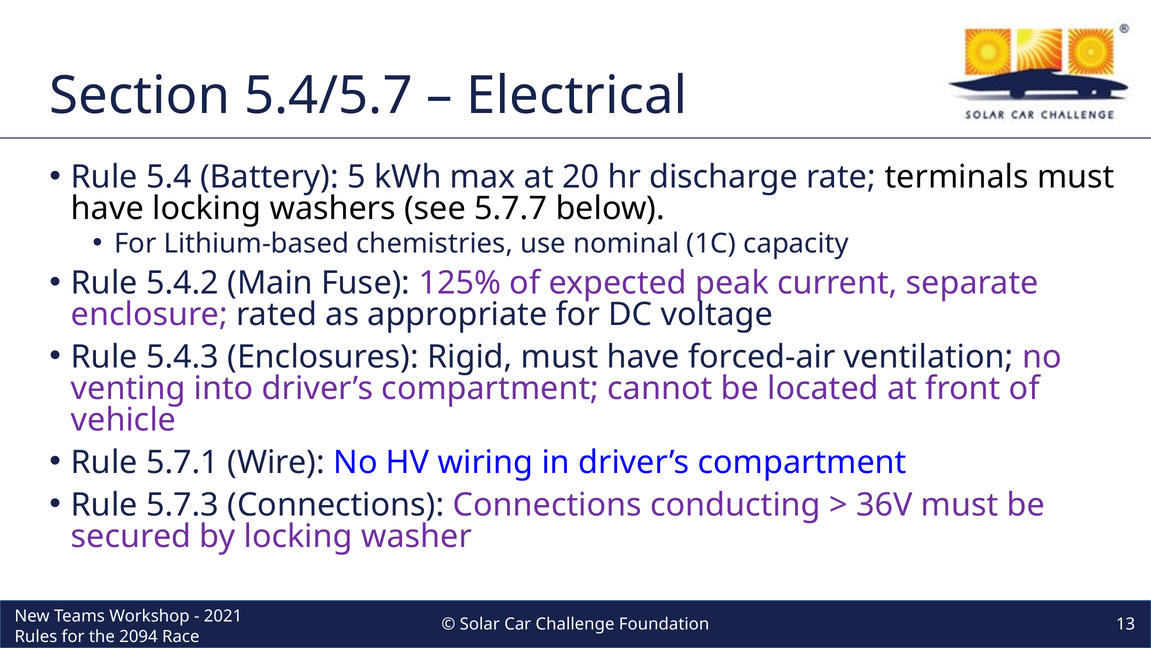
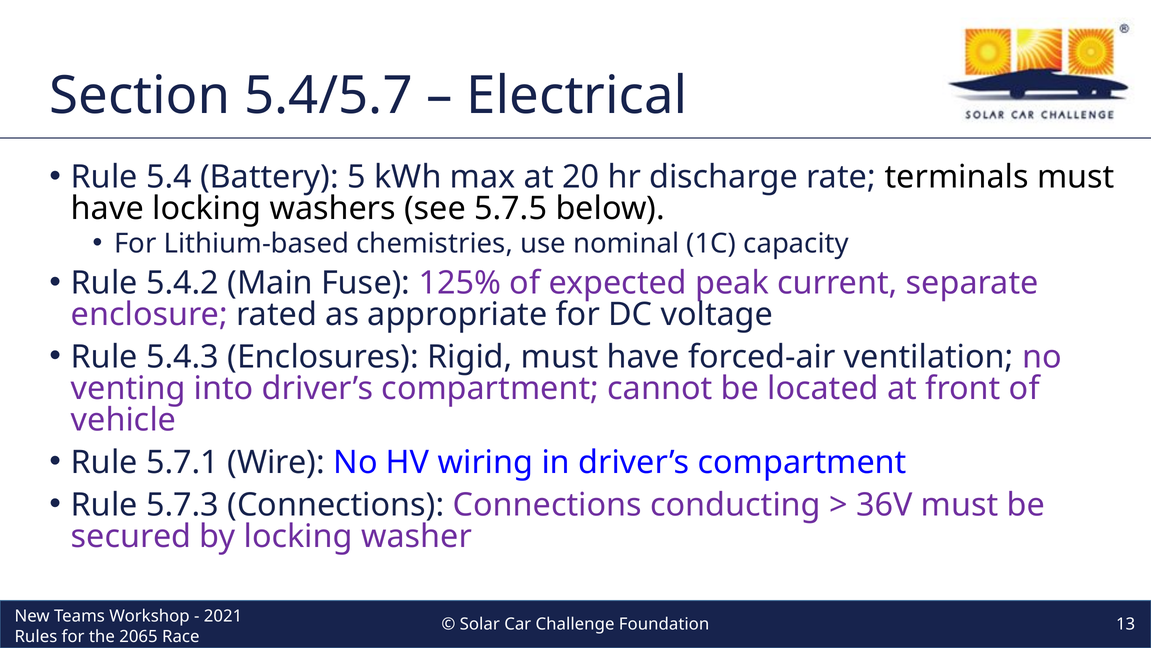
5.7.7: 5.7.7 -> 5.7.5 (511, 209)
2094: 2094 -> 2065 (138, 636)
